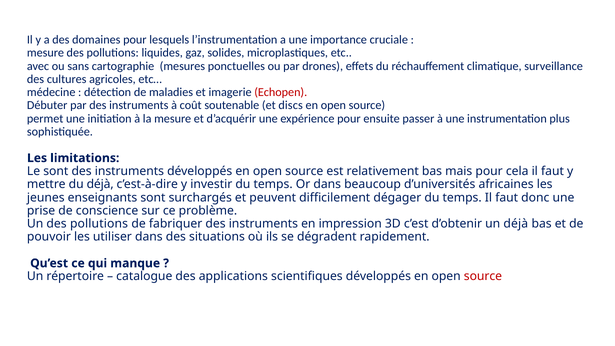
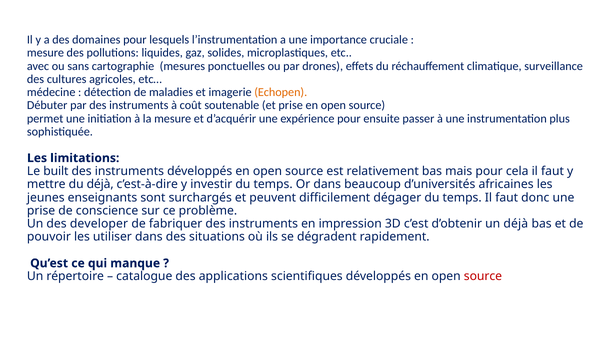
Echopen colour: red -> orange (281, 92)
et discs: discs -> prise (291, 105)
Le sont: sont -> built (56, 171)
Un des pollutions: pollutions -> developer (99, 224)
